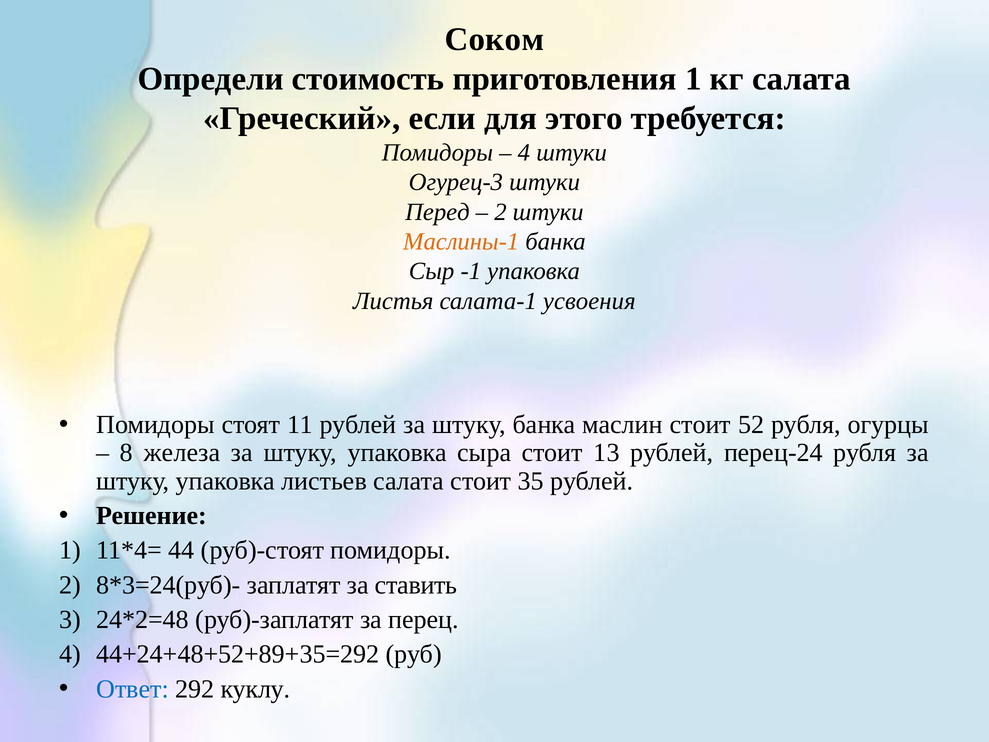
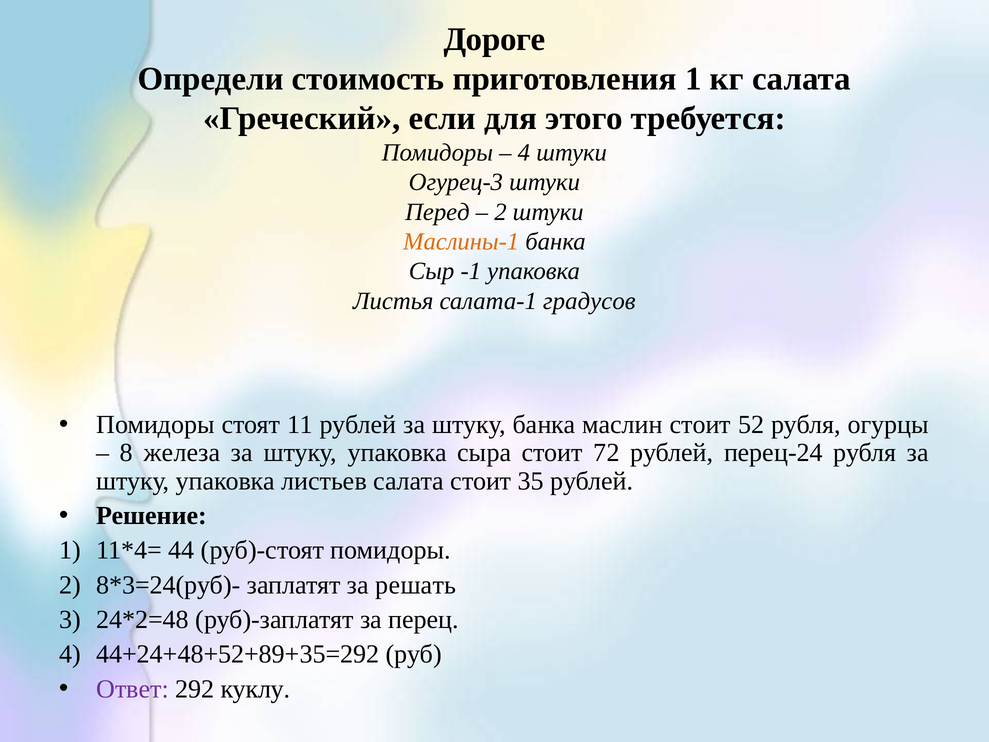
Соком: Соком -> Дороге (495, 39)
усвоения: усвоения -> градусов (589, 301)
13: 13 -> 72 (607, 453)
ставить: ставить -> решать (416, 585)
Ответ colour: blue -> purple (132, 689)
